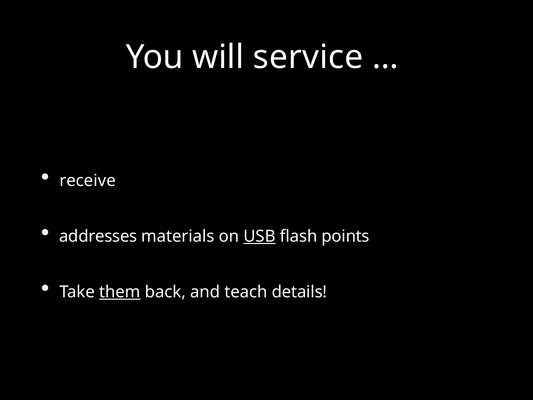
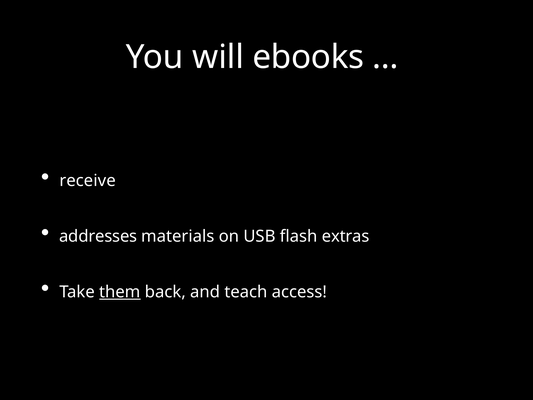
service: service -> ebooks (308, 57)
USB underline: present -> none (259, 236)
points: points -> extras (346, 236)
details: details -> access (299, 292)
